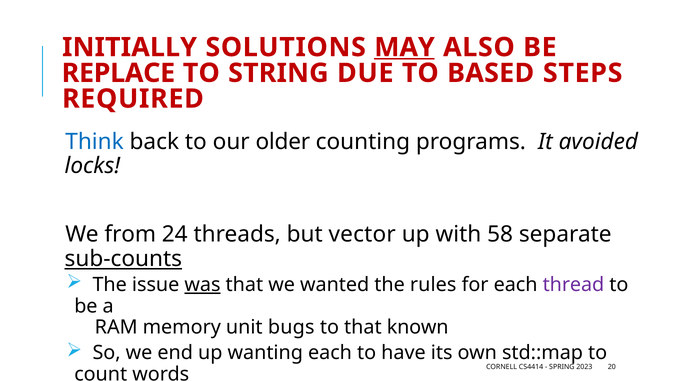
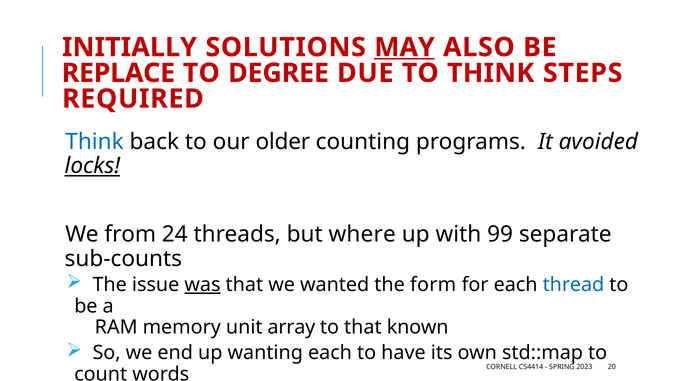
STRING: STRING -> DEGREE (279, 73)
TO BASED: BASED -> THINK (491, 73)
locks underline: none -> present (92, 166)
vector: vector -> where (362, 235)
58: 58 -> 99 (500, 235)
sub-counts underline: present -> none (123, 259)
rules: rules -> form (433, 285)
thread colour: purple -> blue (573, 285)
bugs: bugs -> array (291, 328)
